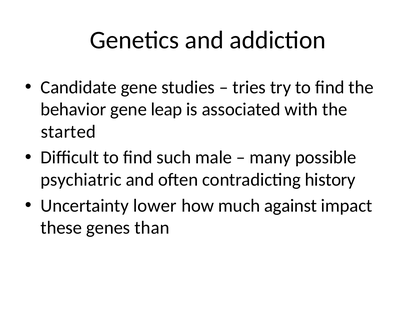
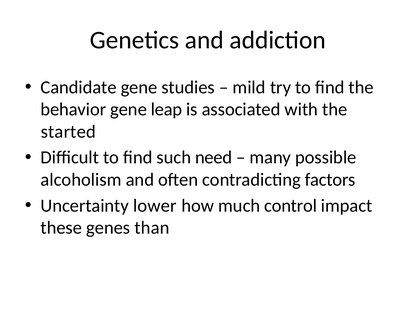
tries: tries -> mild (249, 87)
male: male -> need (214, 158)
psychiatric: psychiatric -> alcoholism (81, 180)
history: history -> factors (330, 180)
against: against -> control (291, 206)
